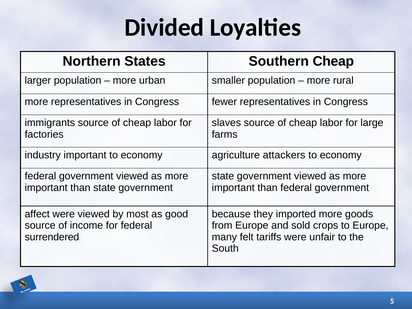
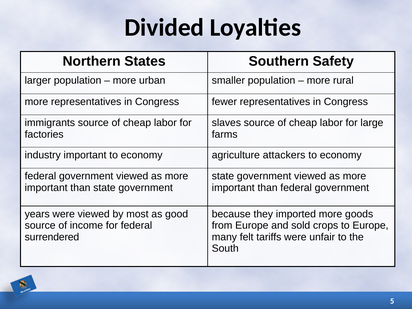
Southern Cheap: Cheap -> Safety (333, 61)
affect: affect -> years (37, 214)
